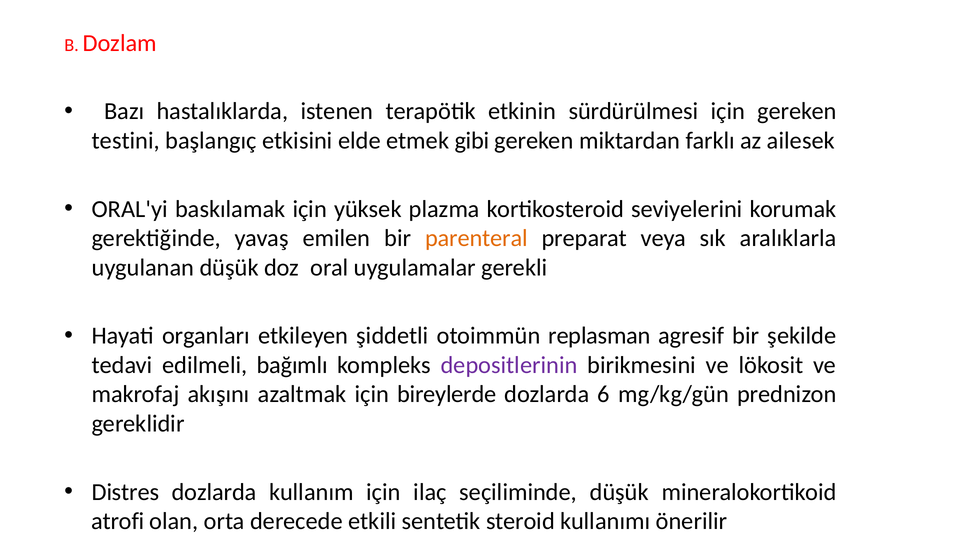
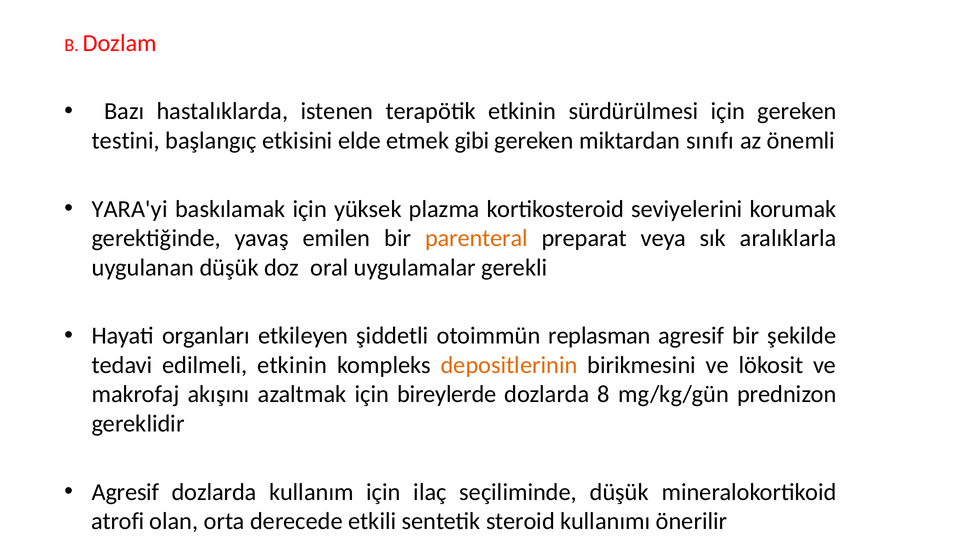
farklı: farklı -> sınıfı (710, 141)
ailesek: ailesek -> önemli (801, 141)
ORAL'yi: ORAL'yi -> YARA'yi (130, 209)
edilmeli bağımlı: bağımlı -> etkinin (292, 365)
depositlerinin colour: purple -> orange (509, 365)
6: 6 -> 8 (604, 394)
Distres: Distres -> Agresif (125, 492)
